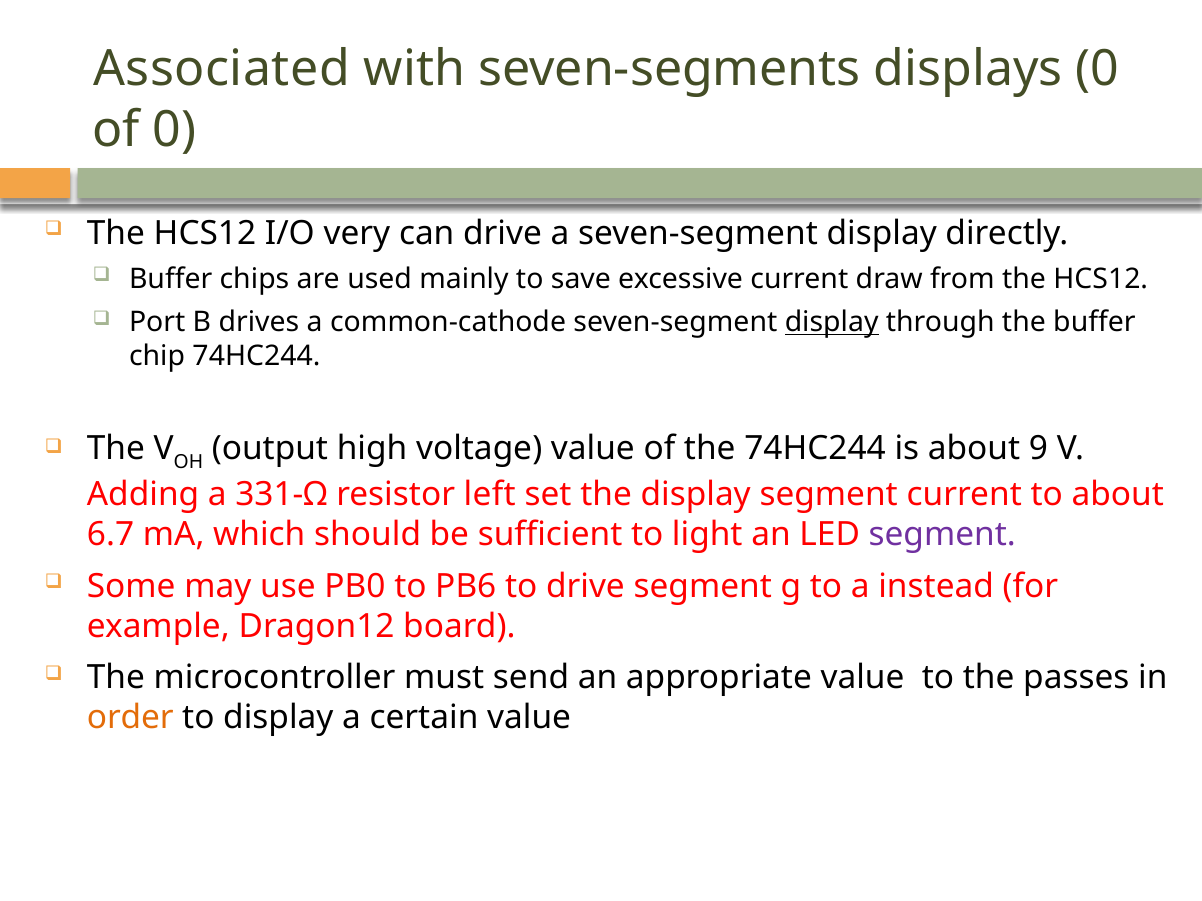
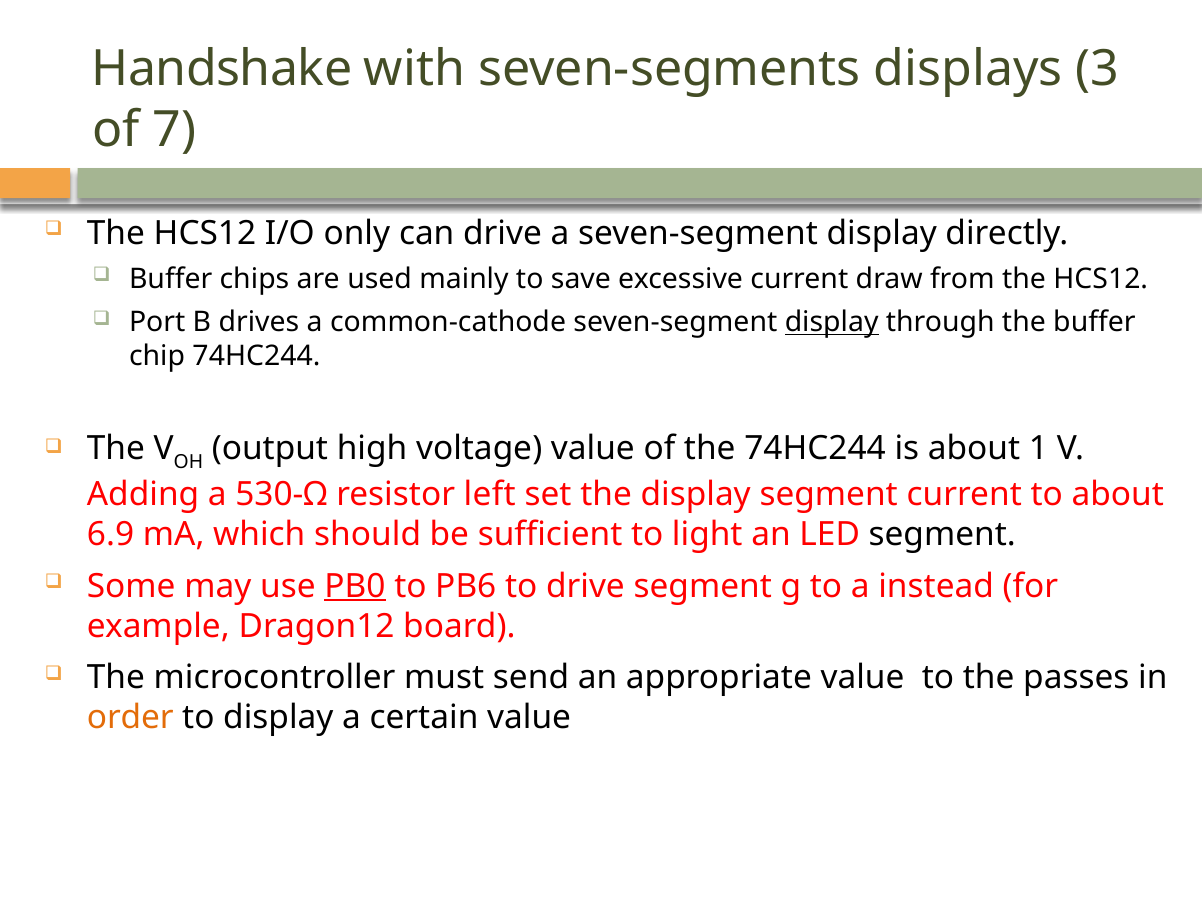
Associated: Associated -> Handshake (222, 69)
displays 0: 0 -> 3 (1097, 69)
of 0: 0 -> 7 (175, 130)
very: very -> only (357, 233)
9: 9 -> 1 (1038, 449)
331-Ω: 331-Ω -> 530-Ω (281, 495)
6.7: 6.7 -> 6.9 (111, 535)
segment colour: purple -> black (942, 535)
PB0 underline: none -> present (355, 586)
